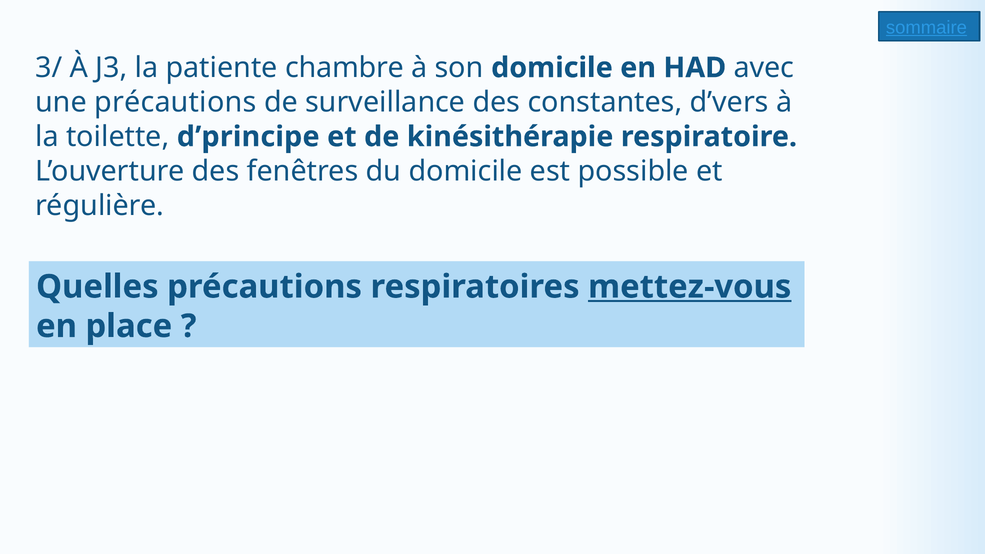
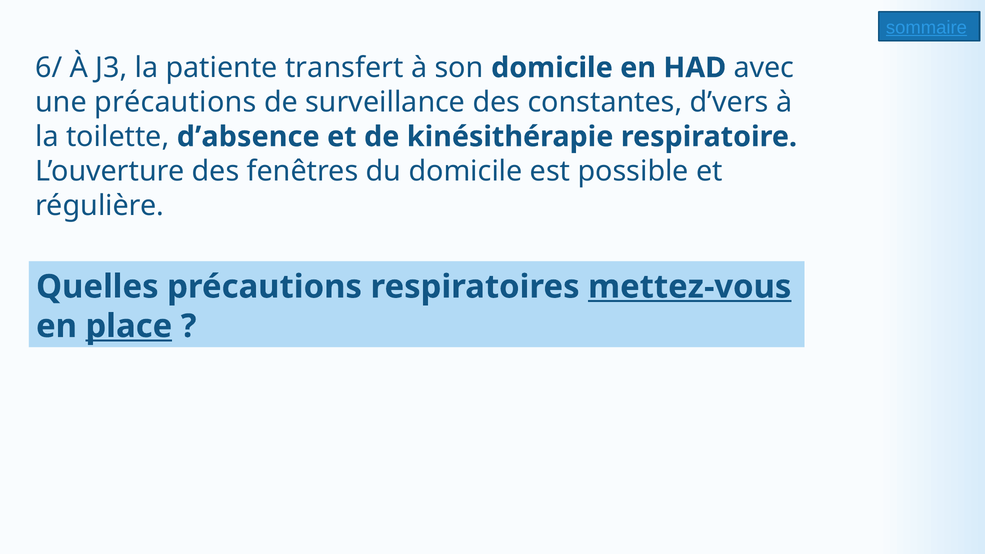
3/: 3/ -> 6/ (49, 68)
chambre: chambre -> transfert (344, 68)
d’principe: d’principe -> d’absence (248, 137)
place underline: none -> present (129, 326)
